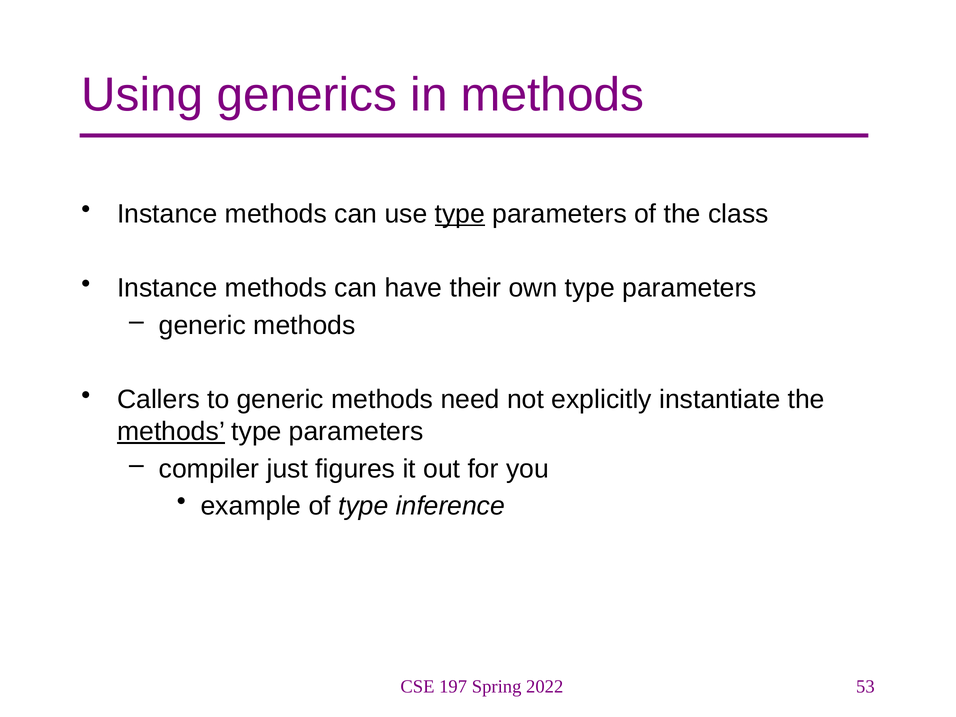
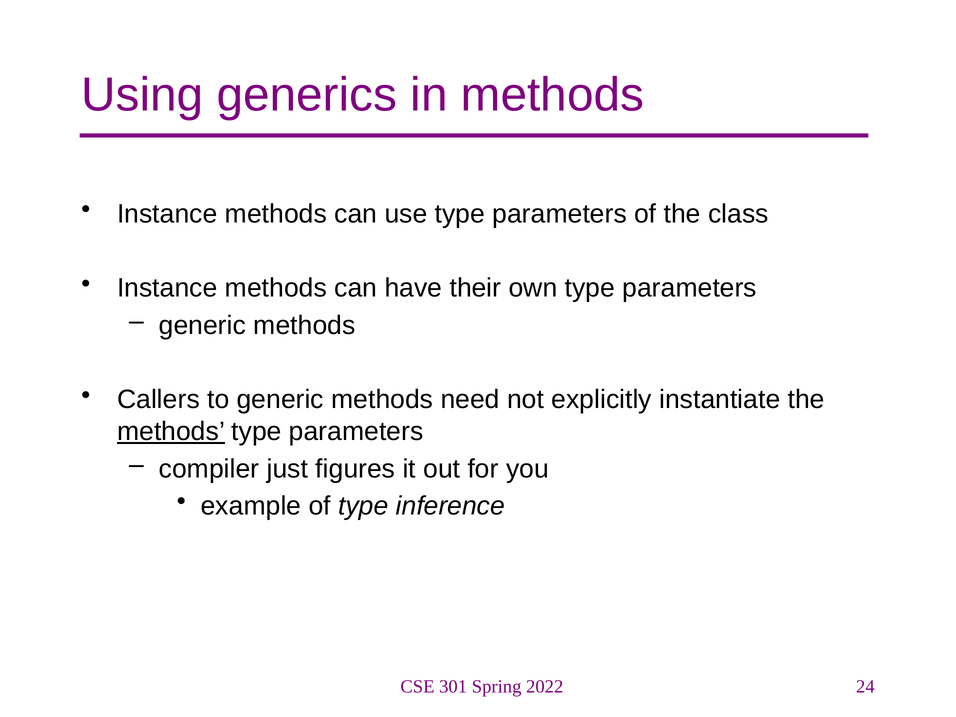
type underline: present -> none (460, 214)
197: 197 -> 301 (453, 686)
53: 53 -> 24 (865, 686)
